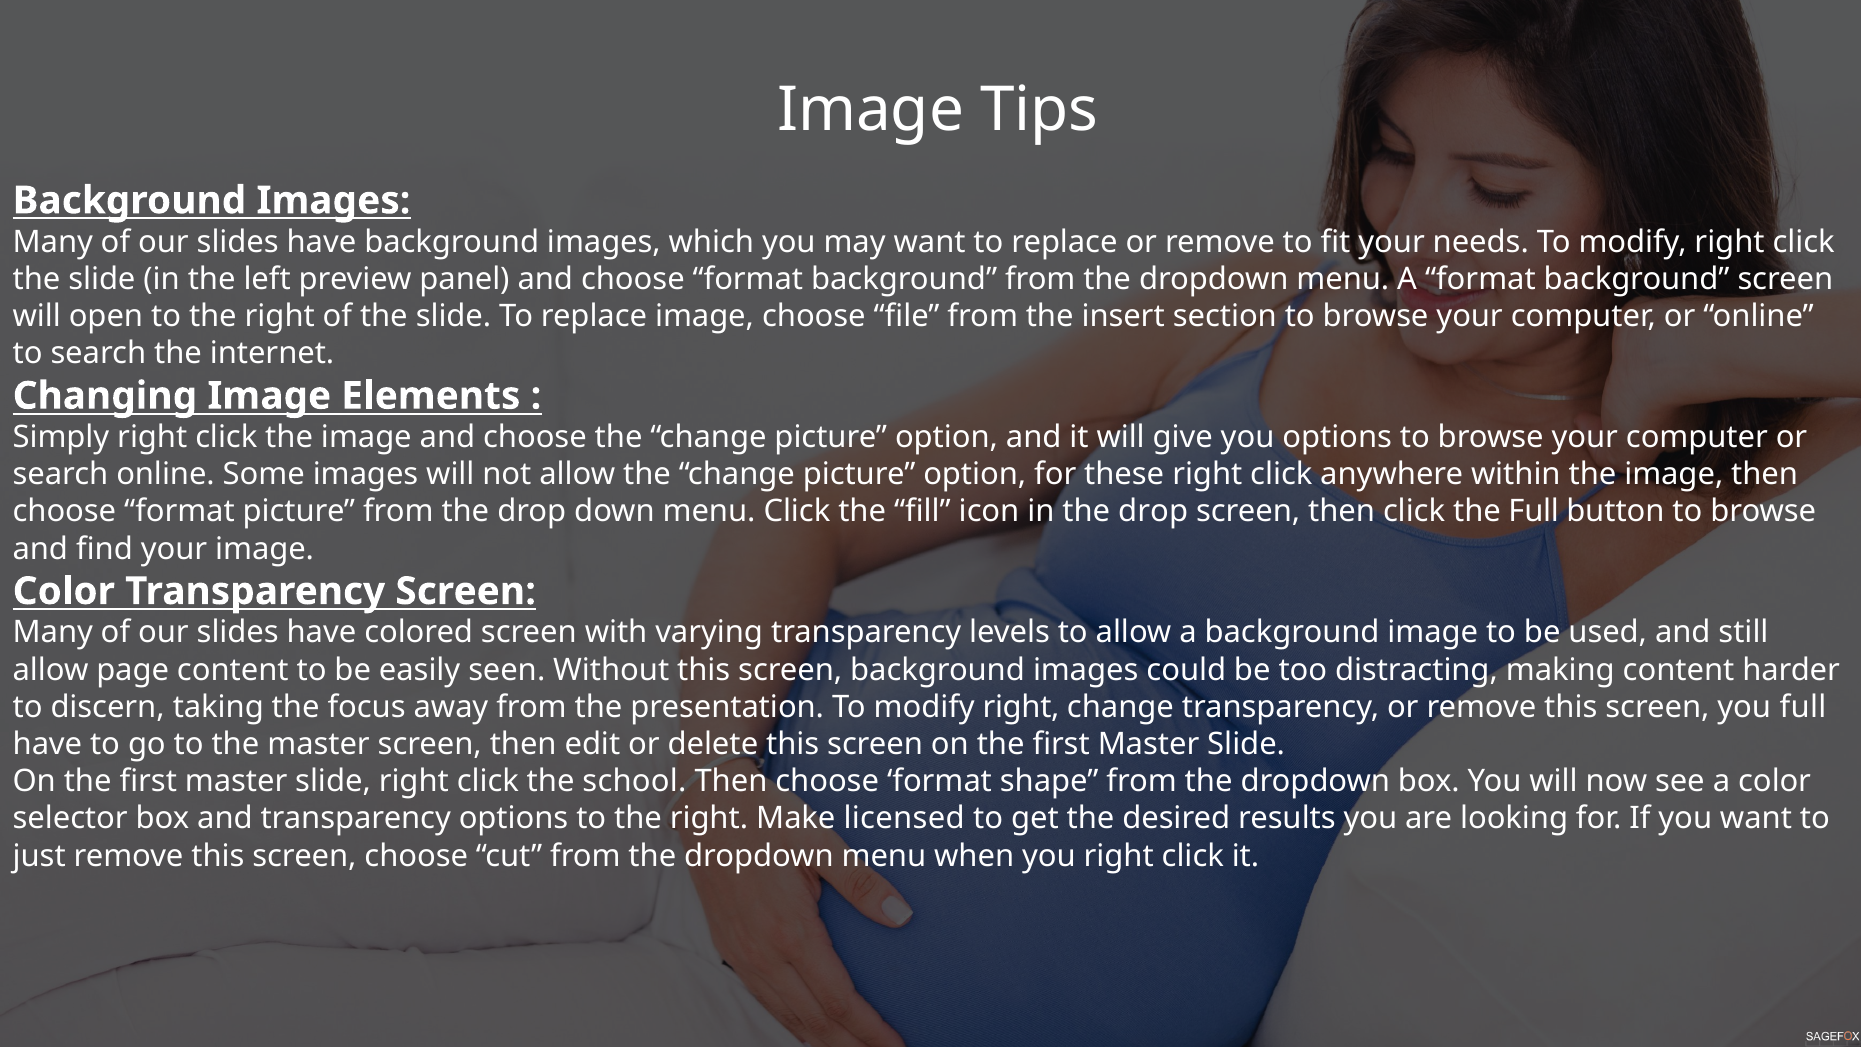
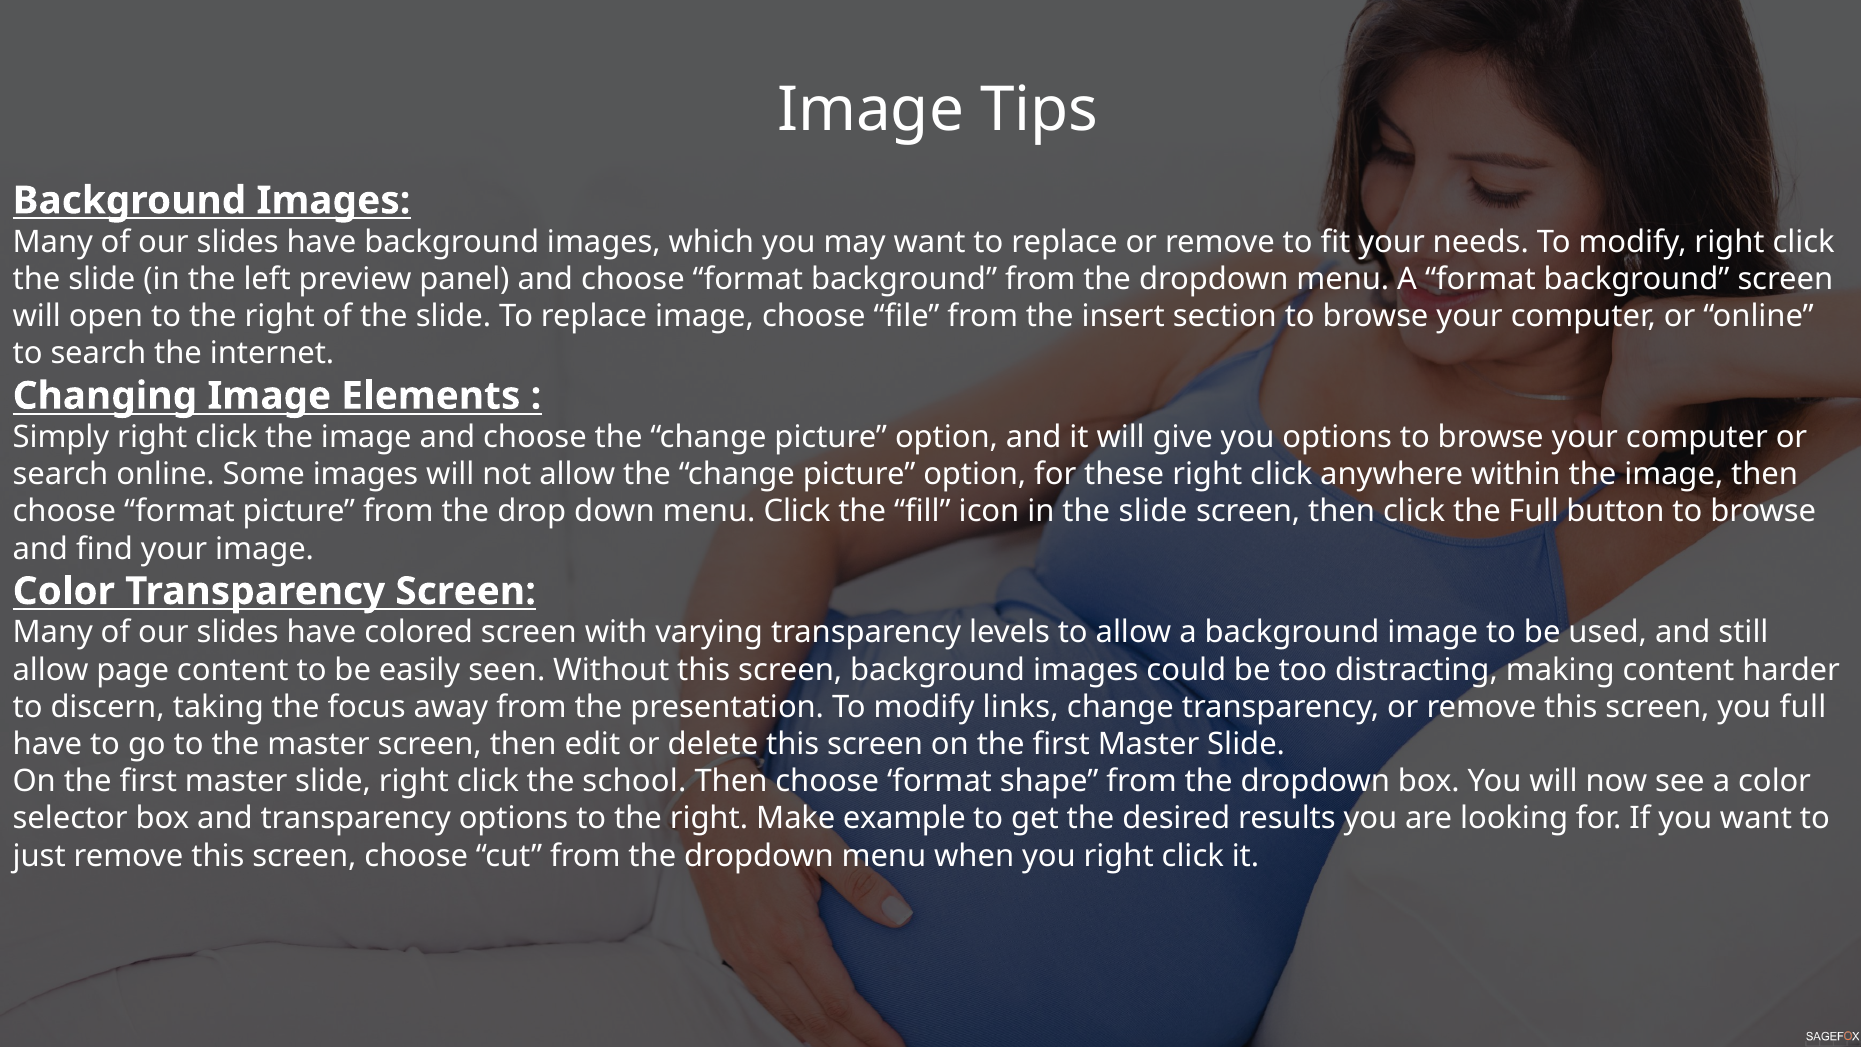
in the drop: drop -> slide (1153, 512)
presentation To modify right: right -> links (1021, 707)
licensed: licensed -> example (904, 819)
